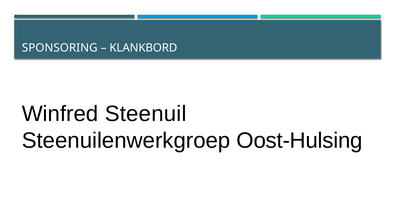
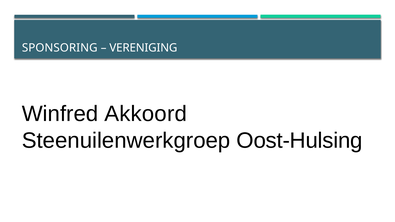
KLANKBORD: KLANKBORD -> VERENIGING (143, 48)
Steenuil: Steenuil -> Akkoord (146, 114)
